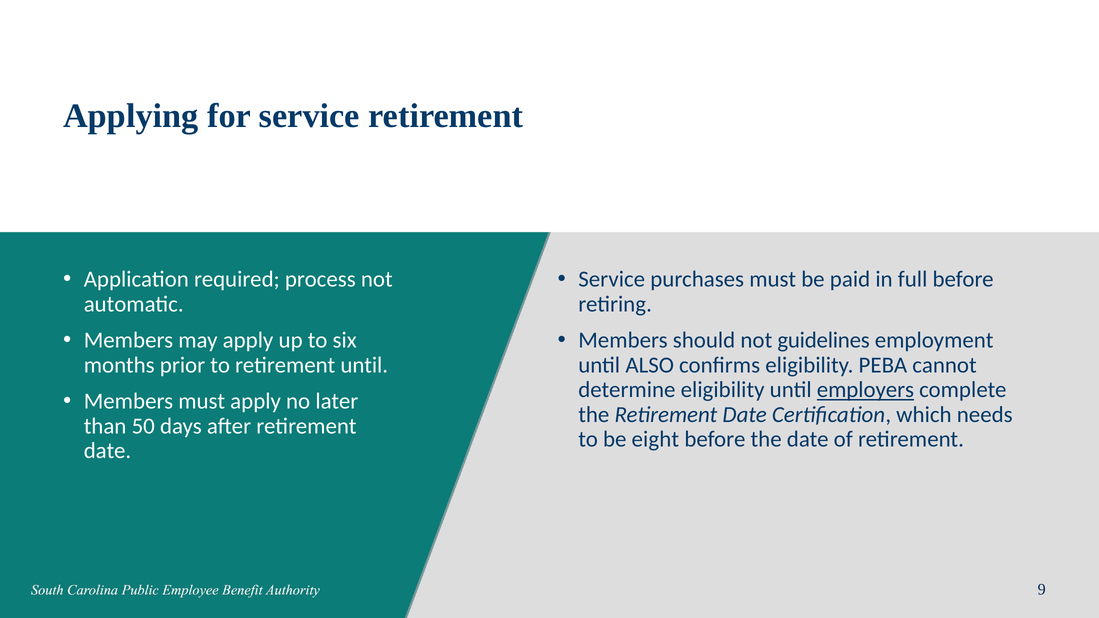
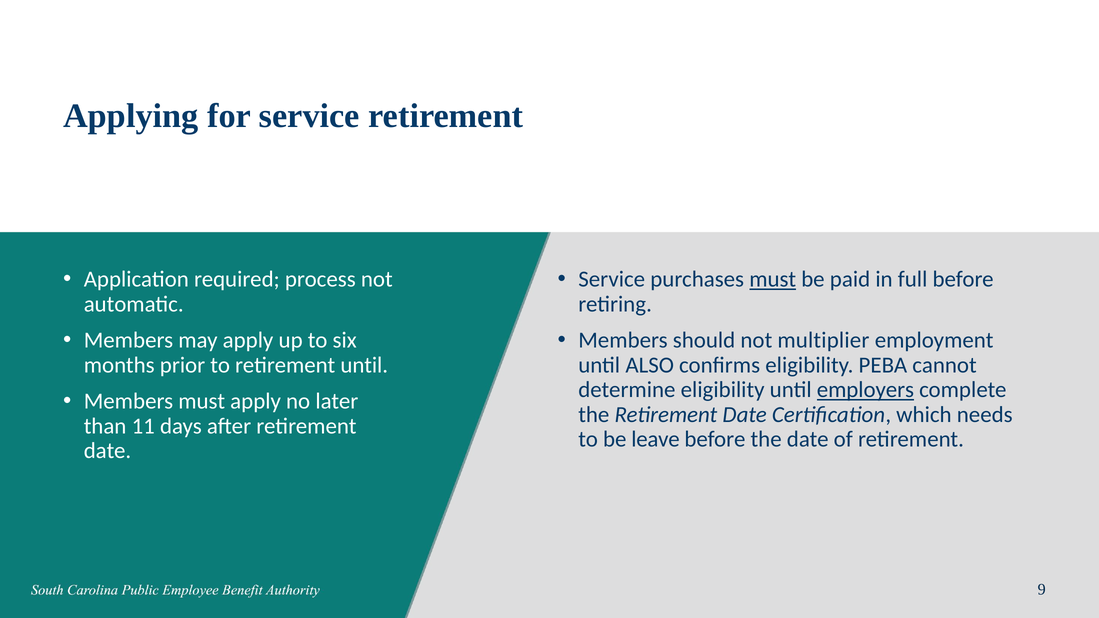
must underline: none -> present (773, 279)
guidelines: guidelines -> multiplier (823, 340)
50: 50 -> 11 (143, 426)
eight: eight -> leave (656, 439)
